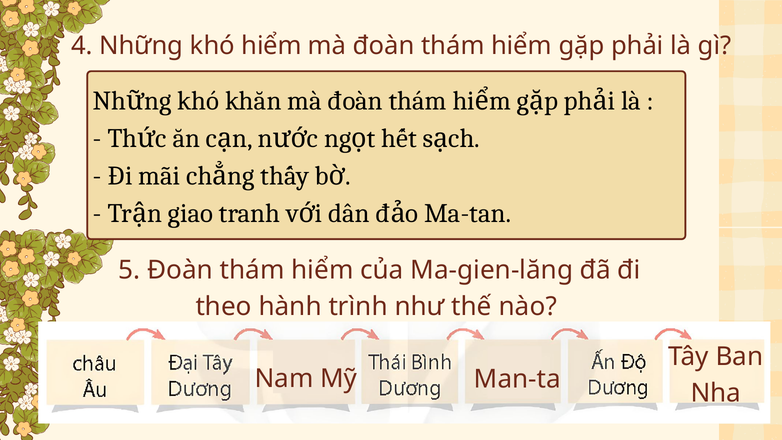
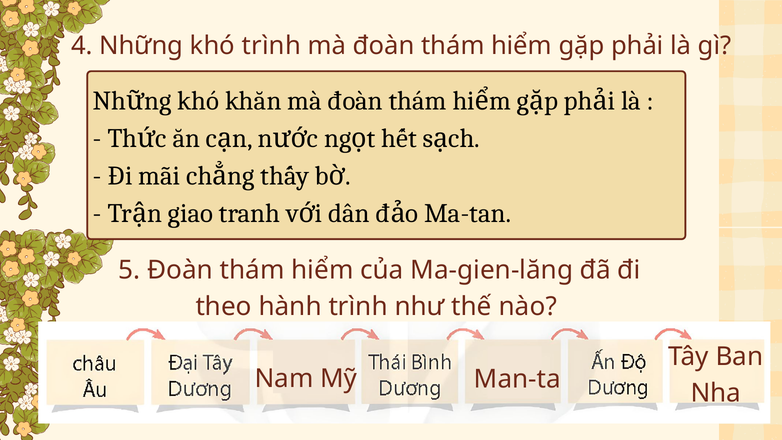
khó hiểm: hiểm -> trình (271, 46)
